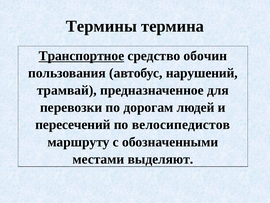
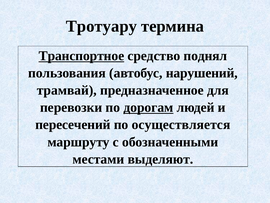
Термины: Термины -> Тротуару (101, 26)
обочин: обочин -> поднял (205, 56)
дорогам underline: none -> present (148, 107)
велосипедистов: велосипедистов -> осуществляется (181, 124)
